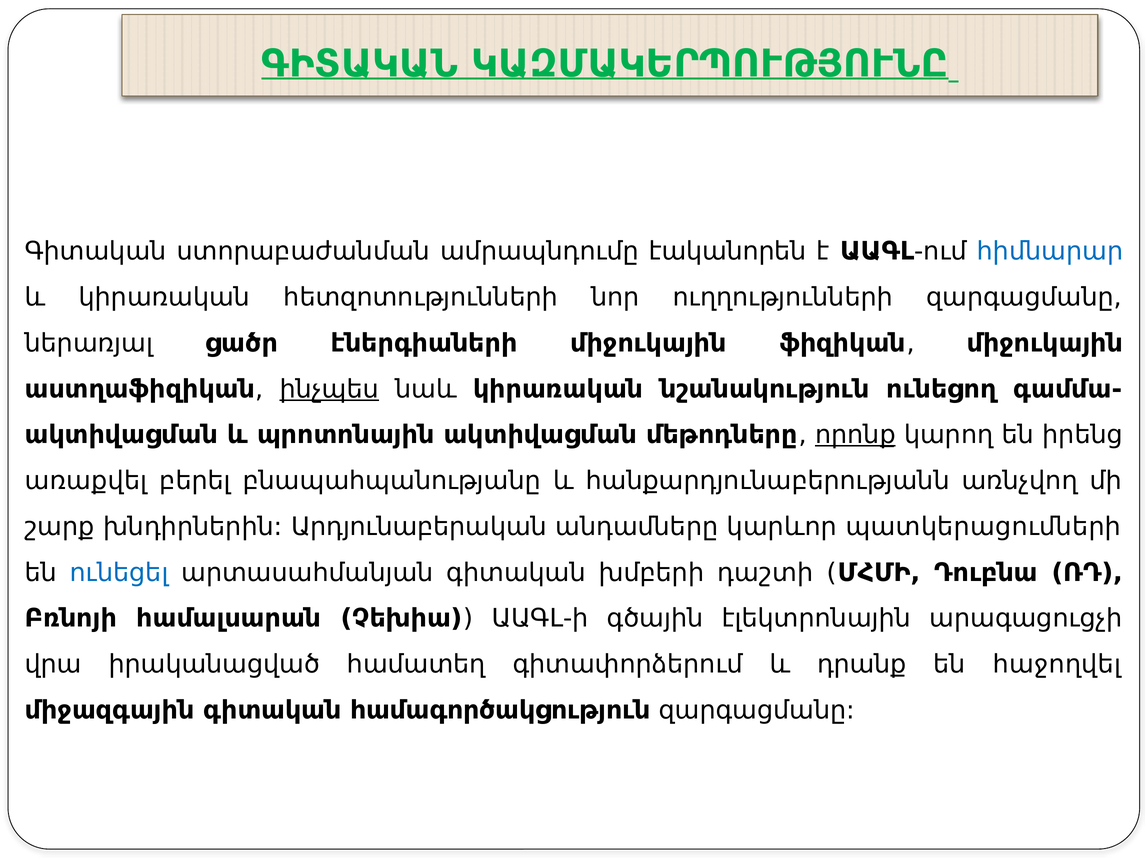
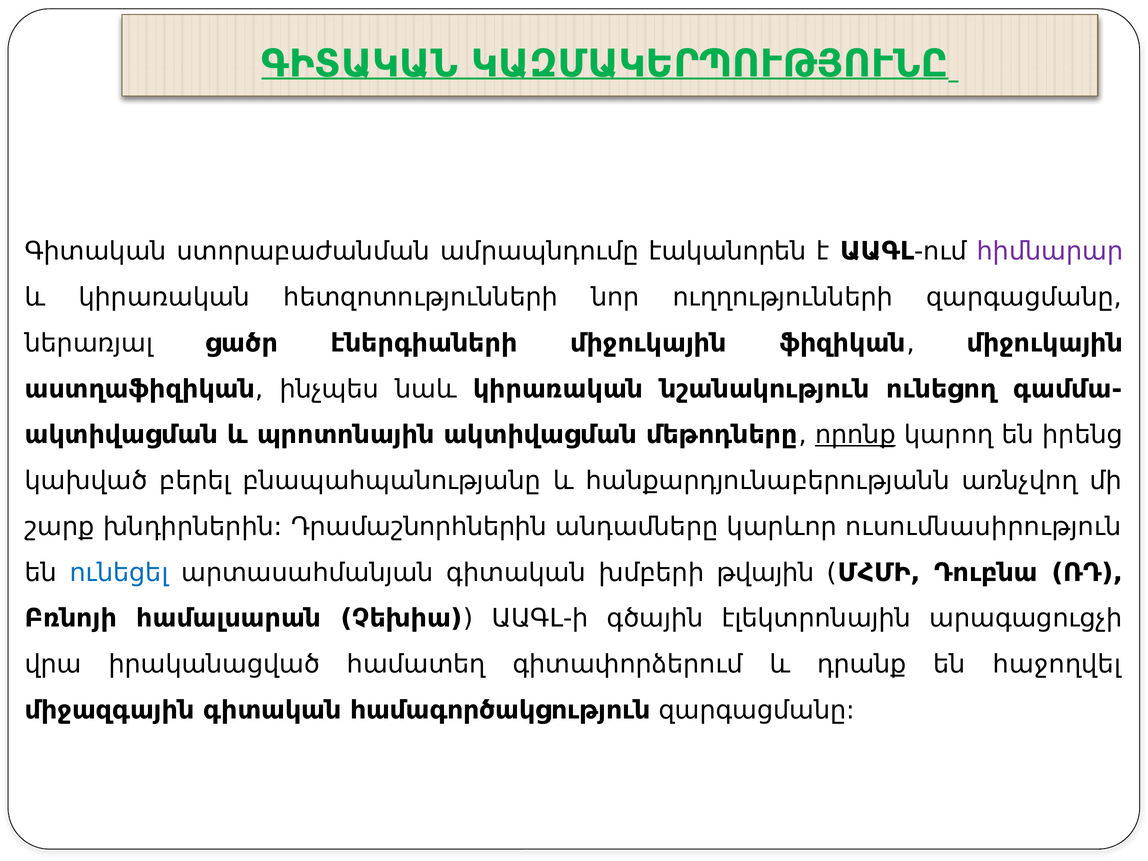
հիմնարար colour: blue -> purple (1050, 252)
ինչպես underline: present -> none (329, 389)
առաքվել: առաքվել -> կախված (86, 481)
Արդյունաբերական: Արդյունաբերական -> Դրամաշնորհներին (419, 527)
պատկերացումների: պատկերացումների -> ուսումնասիրություն (983, 527)
դաշտի: դաշտի -> թվային (766, 573)
